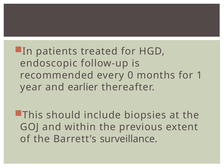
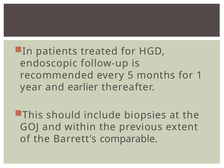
0: 0 -> 5 (130, 75)
surveillance: surveillance -> comparable (129, 139)
